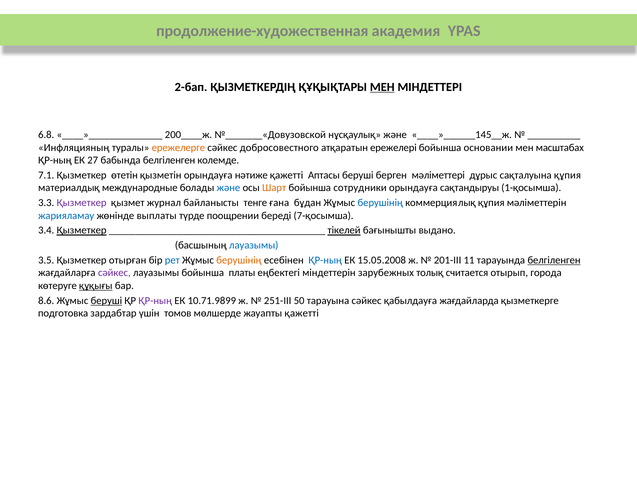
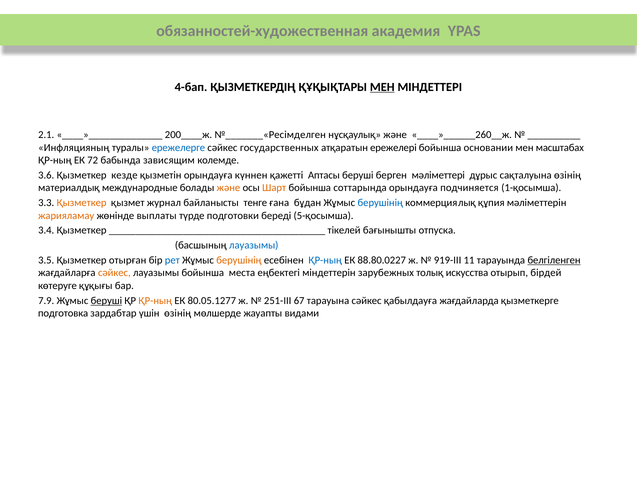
продолжение-художественная: продолжение-художественная -> обязанностей-художественная (262, 31)
2-бап: 2-бап -> 4-бап (191, 87)
6.8: 6.8 -> 2.1 (46, 135)
№_______«Довузовской: №_______«Довузовской -> №_______«Ресiмделген (270, 135)
____»______145__ж: ____»______145__ж -> ____»______260__ж (462, 135)
ережелерге colour: orange -> blue (178, 147)
добросовестного: добросовестного -> государственных (279, 147)
27: 27 -> 72 (93, 160)
бабында белгіленген: белгіленген -> зависящим (169, 160)
7.1: 7.1 -> 3.6 (46, 175)
өтетiн: өтетiн -> кезде (124, 175)
нәтиже: нәтиже -> күннен (251, 175)
сақталуына құпия: құпия -> өзiнiң (568, 175)
және colour: blue -> orange (228, 188)
сотрудники: сотрудники -> соттарында (360, 188)
сақтандыруы: сақтандыруы -> подчиняется (469, 188)
Қызметкер colour: purple -> orange (82, 203)
жарияламау colour: blue -> orange (66, 215)
поощрении: поощрении -> подготовки (233, 215)
7-қосымша: 7-қосымша -> 5-қосымша (324, 215)
Қызметкер underline: present -> none (82, 230)
тiкелей underline: present -> none (344, 230)
выдано: выдано -> отпуска (437, 230)
15.05.2008: 15.05.2008 -> 88.80.0227 (382, 260)
201-ІІІ: 201-ІІІ -> 919-ІІІ (448, 260)
сәйкес colour: purple -> orange (114, 273)
платы: платы -> места (242, 273)
считается: считается -> искусства (467, 273)
города: города -> бiрдей (546, 273)
құқығы underline: present -> none (96, 286)
8.6: 8.6 -> 7.9 (46, 300)
ҚР-ның colour: purple -> orange (155, 300)
10.71.9899: 10.71.9899 -> 80.05.1277 (212, 300)
50: 50 -> 67 (299, 300)
үшiн томов: томов -> өзiнiң (178, 313)
жауапты қажеттi: қажеттi -> видами (302, 313)
